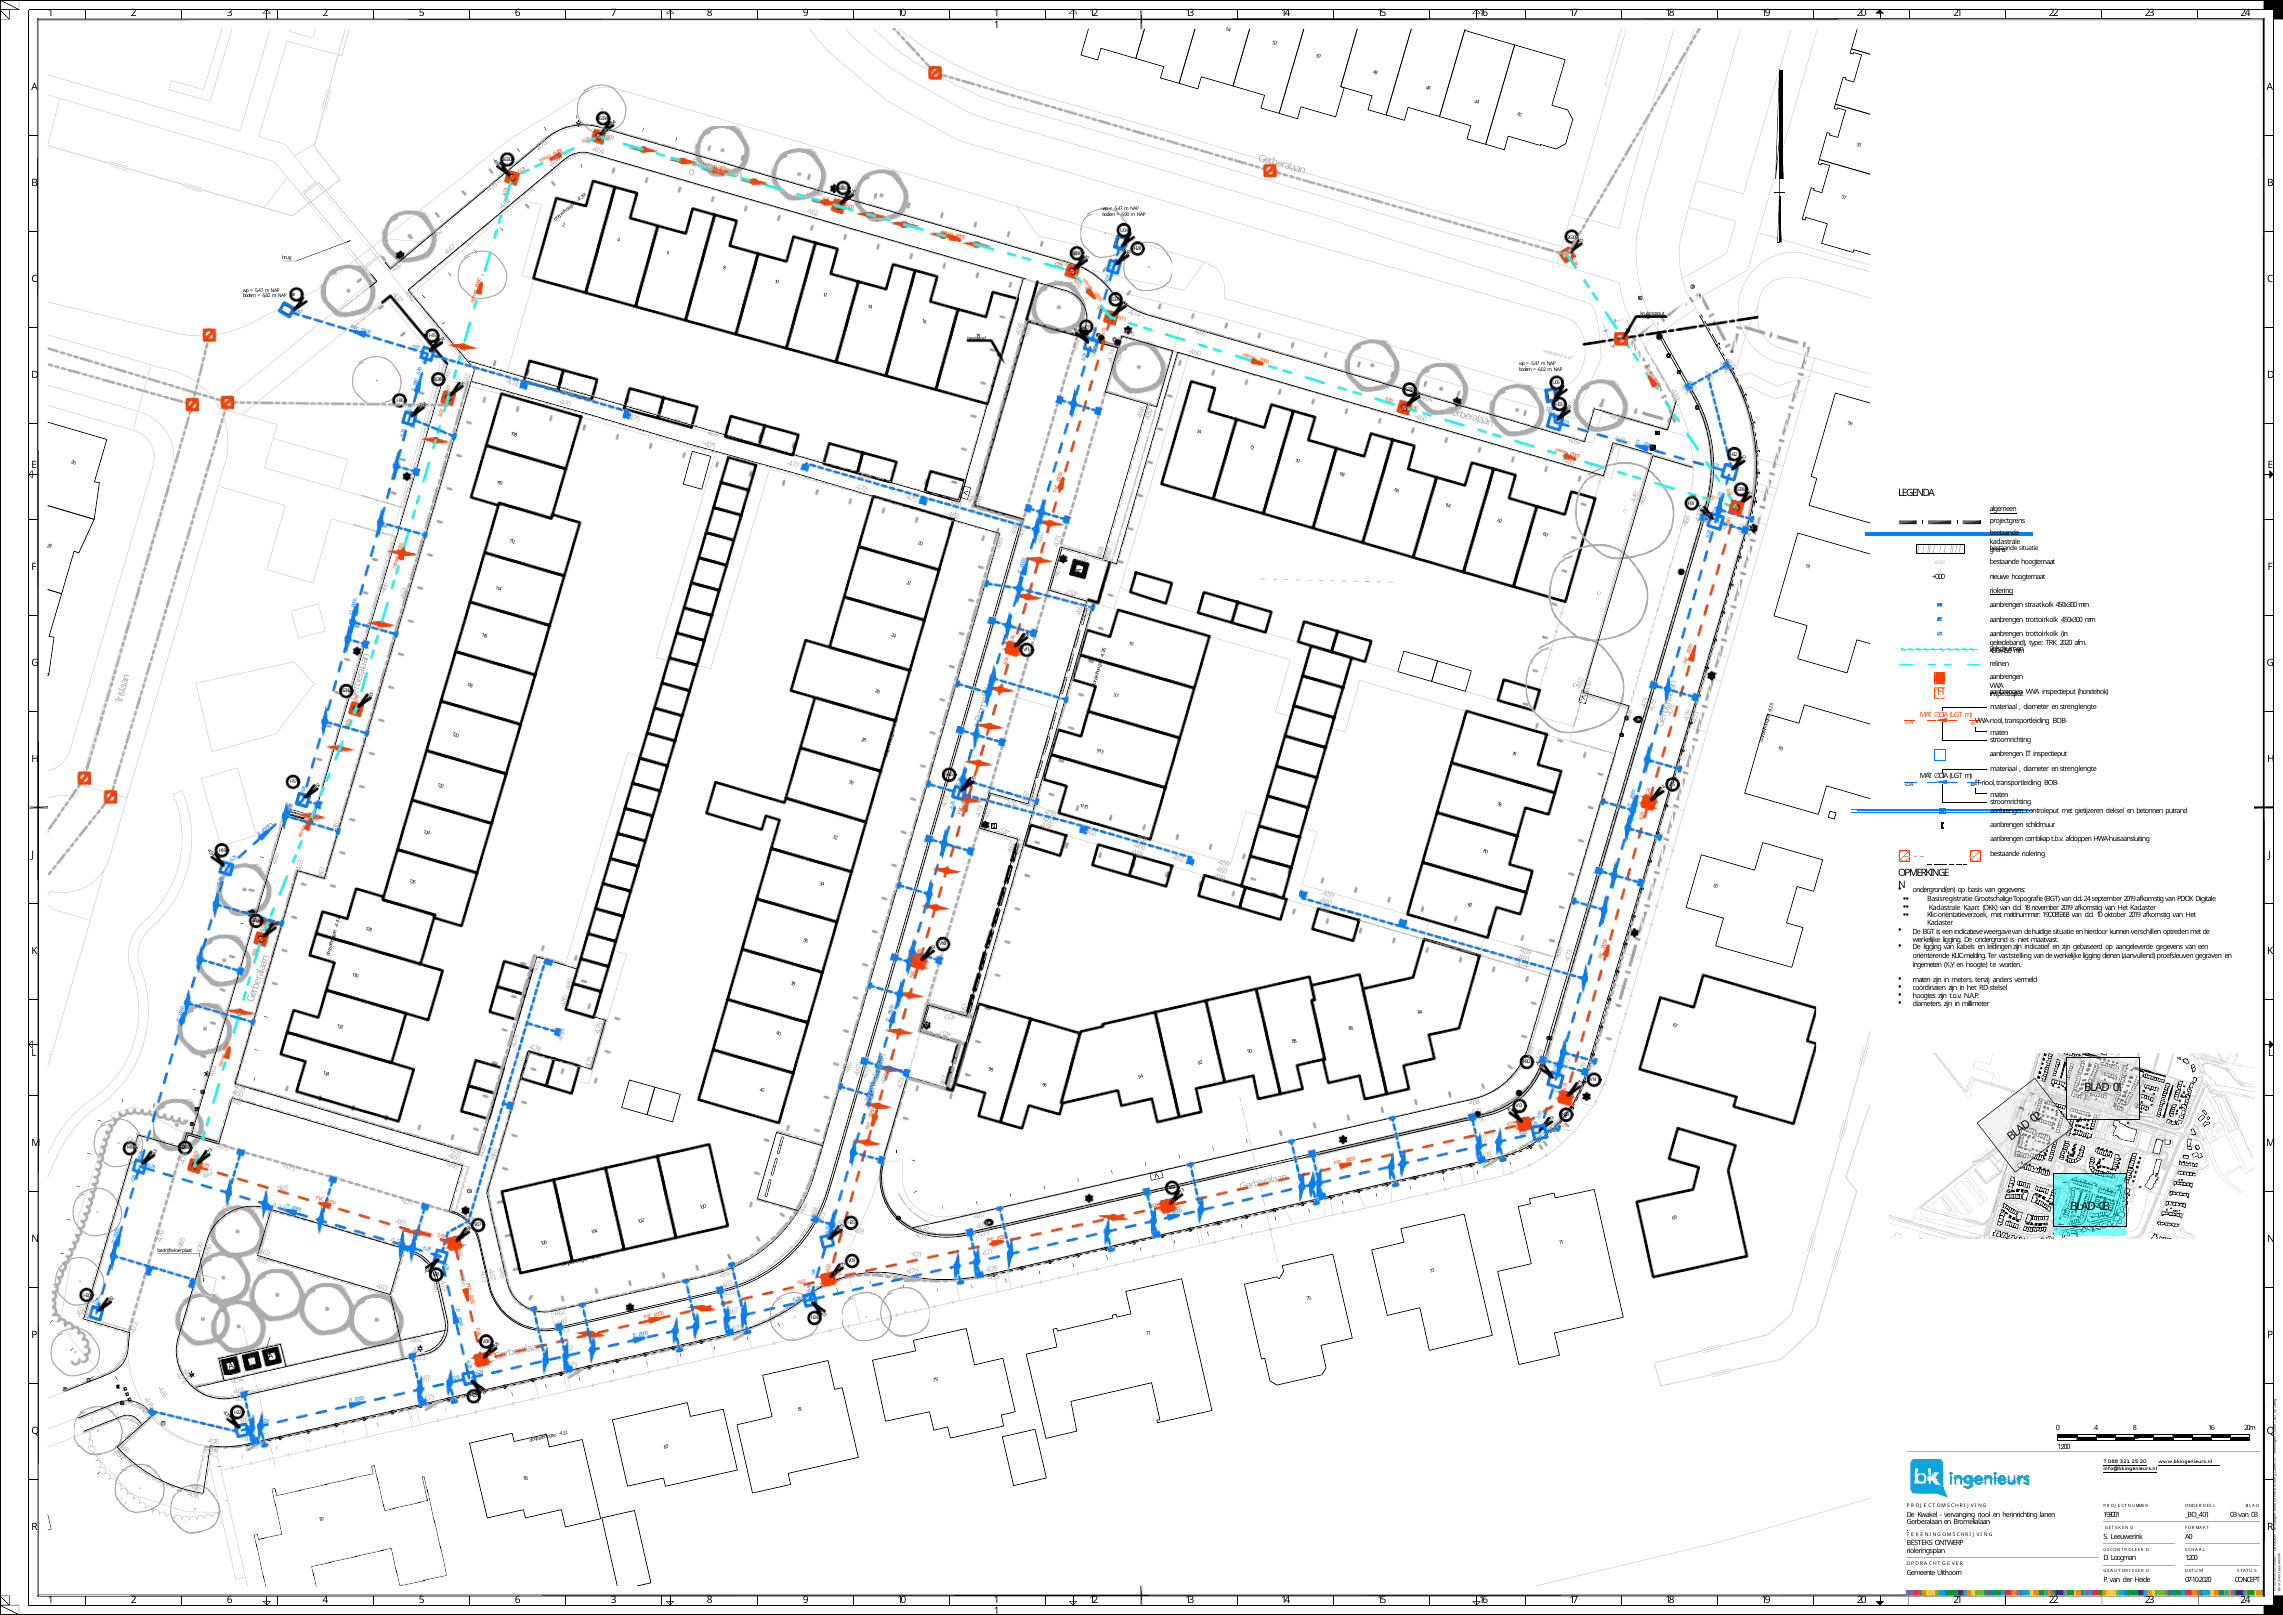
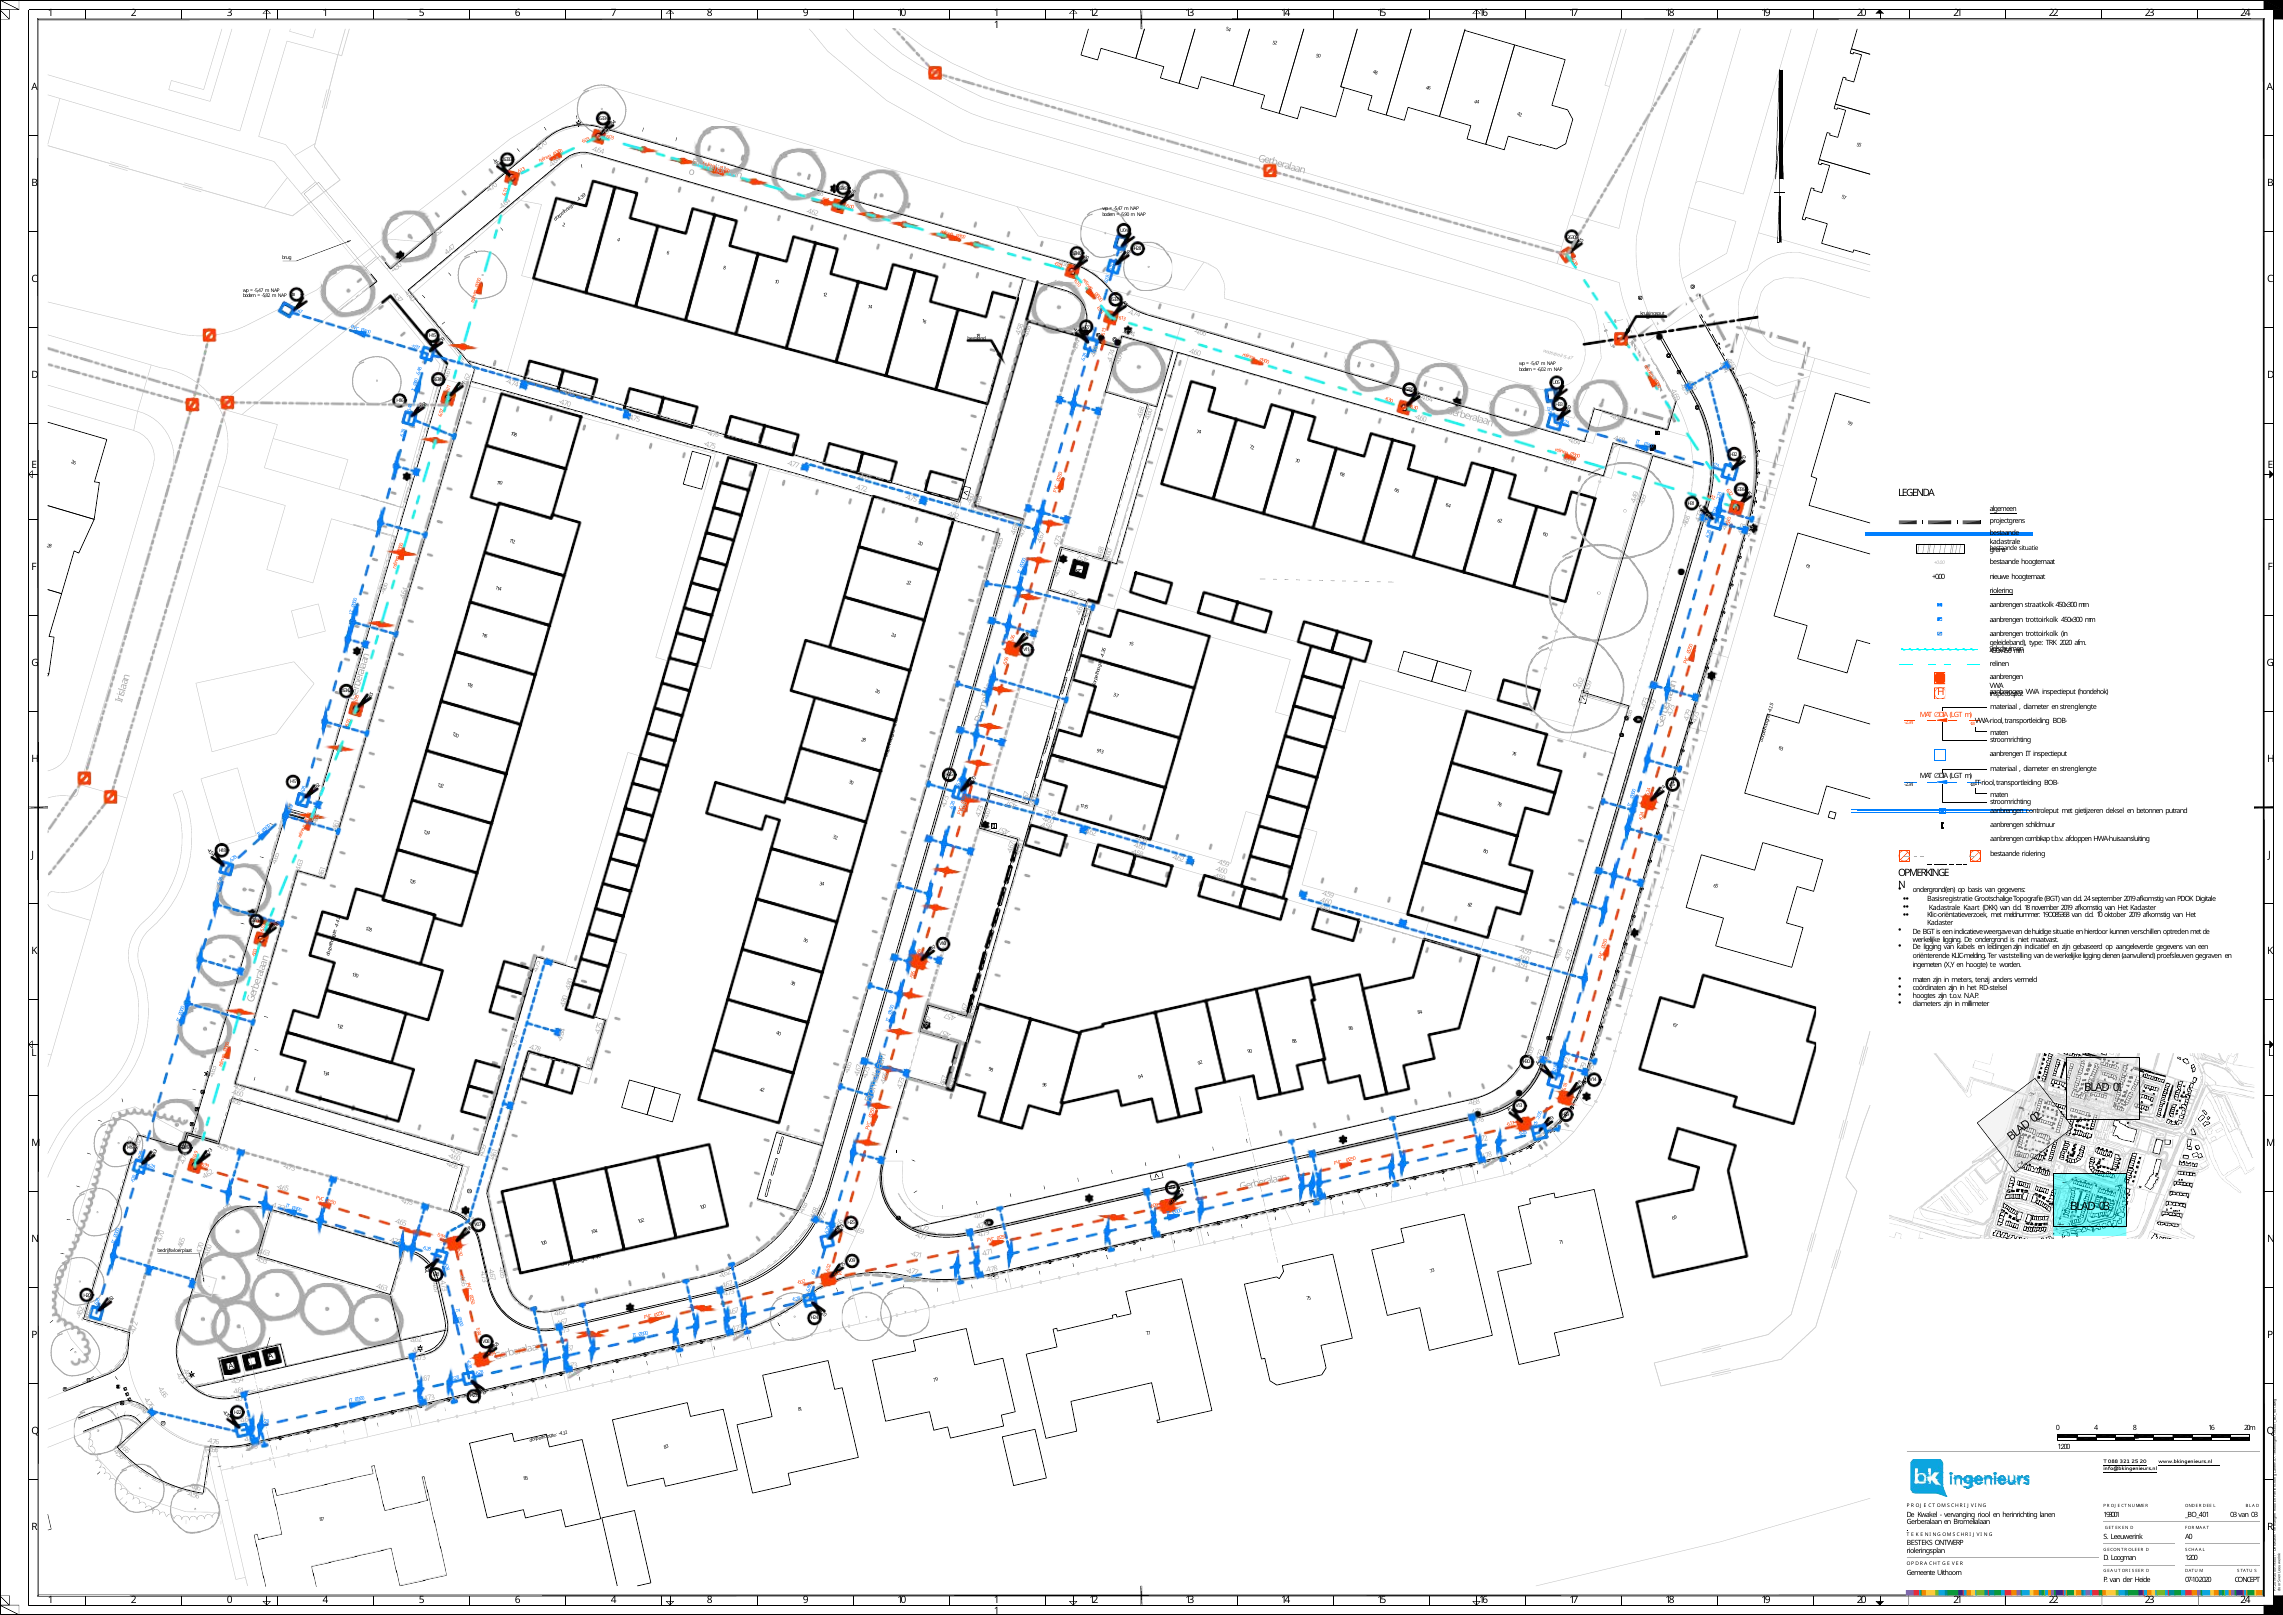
3 2: 2 -> 1 (325, 13)
2 6: 6 -> 0 (230, 1600)
5 6 3: 3 -> 4 (614, 1600)
